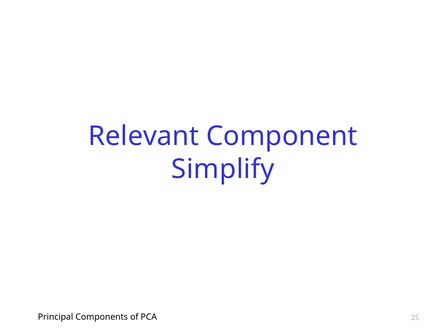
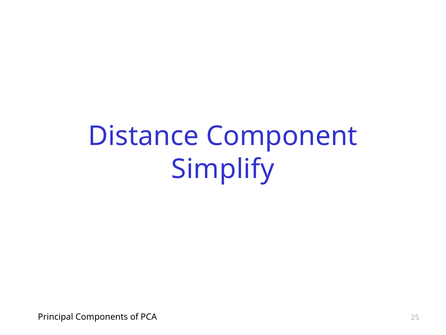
Relevant: Relevant -> Distance (144, 136)
